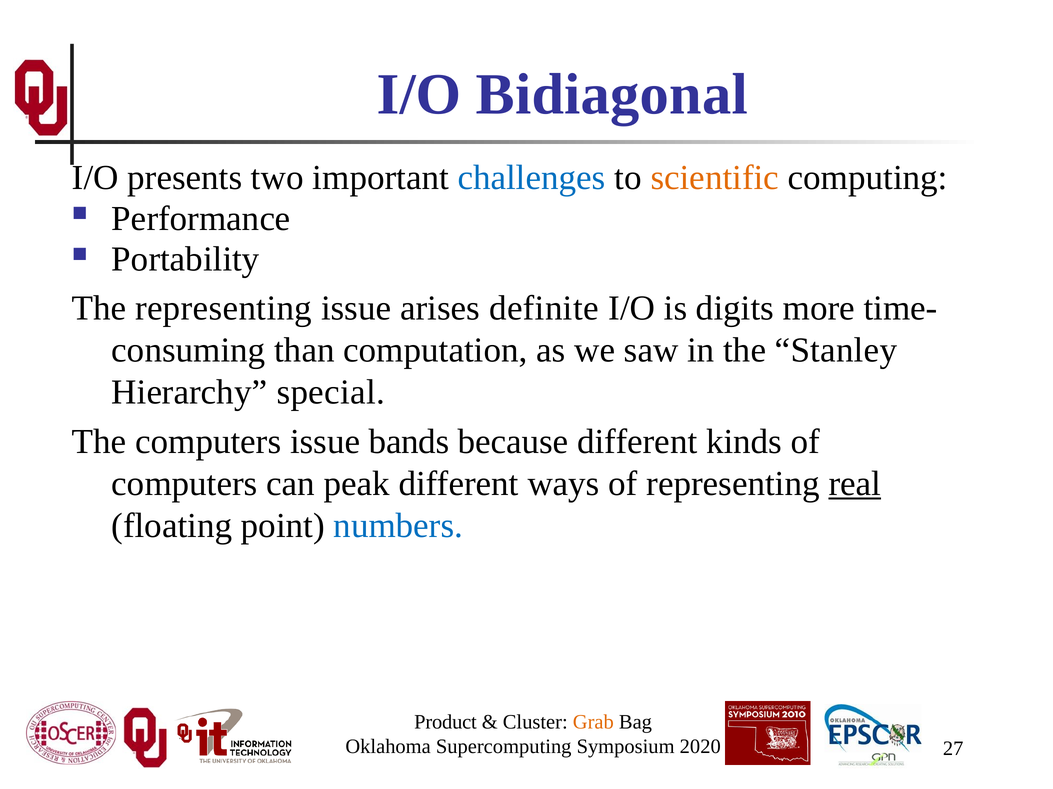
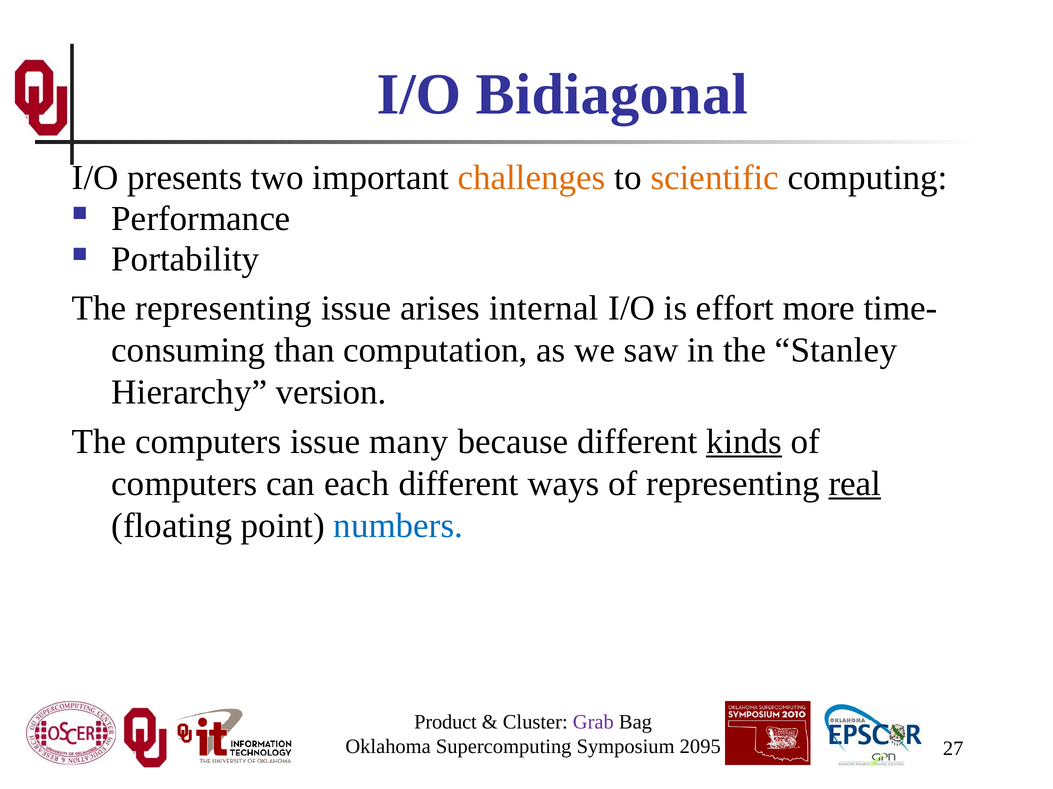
challenges colour: blue -> orange (532, 178)
definite: definite -> internal (544, 308)
digits: digits -> effort (735, 308)
special: special -> version (331, 393)
bands: bands -> many (409, 442)
kinds underline: none -> present (744, 442)
peak: peak -> each (357, 484)
Grab colour: orange -> purple (593, 723)
2020: 2020 -> 2095 (700, 747)
